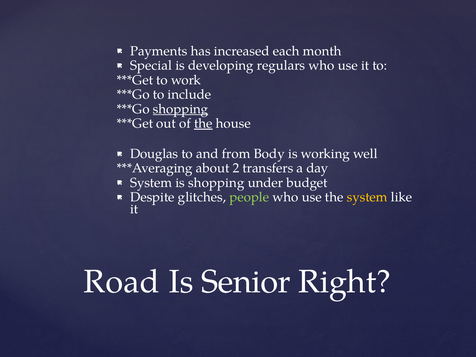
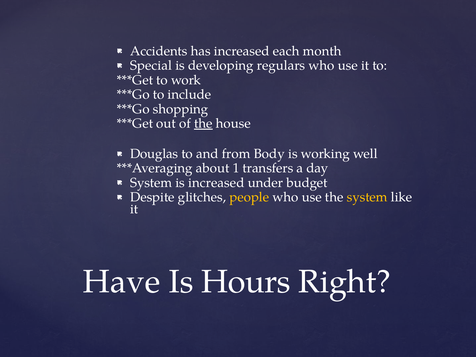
Payments: Payments -> Accidents (159, 51)
shopping underline: present -> none (181, 109)
2: 2 -> 1 (236, 168)
is shopping: shopping -> increased (216, 183)
people colour: light green -> yellow (249, 197)
Road: Road -> Have (122, 282)
Senior: Senior -> Hours (246, 282)
